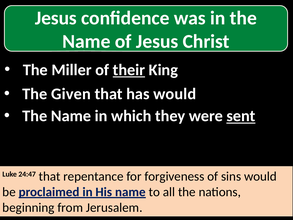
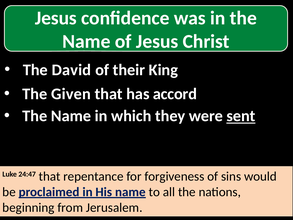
Miller: Miller -> David (71, 70)
their underline: present -> none (129, 70)
has would: would -> accord (175, 94)
